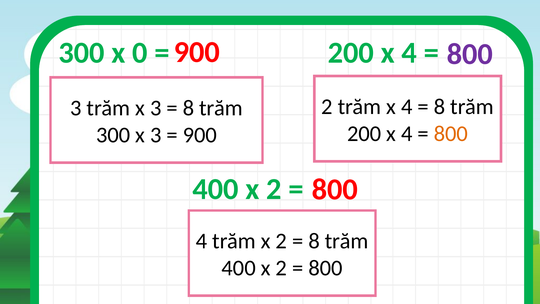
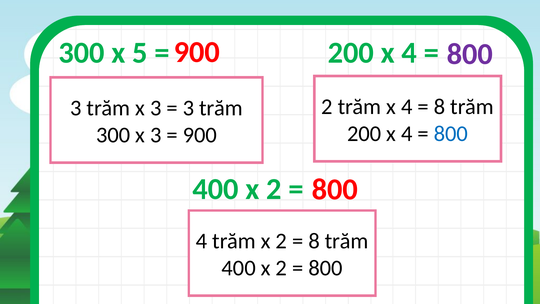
0: 0 -> 5 (140, 53)
8: 8 -> 3 (188, 108)
800 colour: orange -> blue (451, 134)
